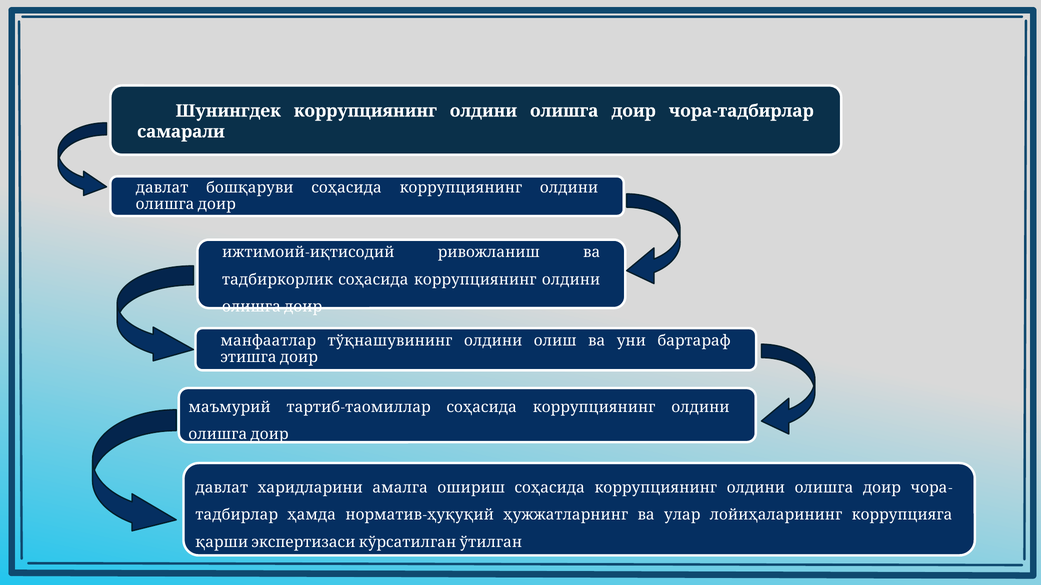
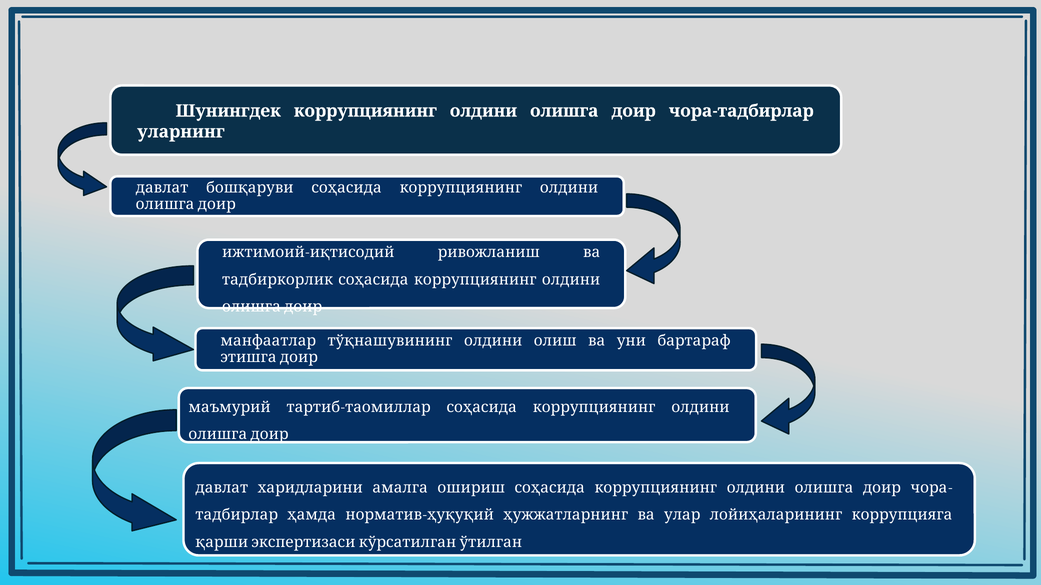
самарали: самарали -> уларнинг (181, 132)
